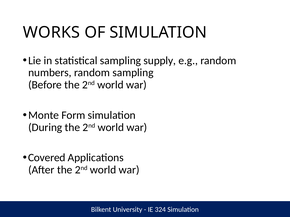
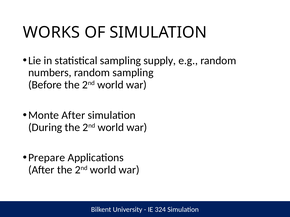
Monte Form: Form -> After (73, 115)
Covered: Covered -> Prepare (47, 158)
